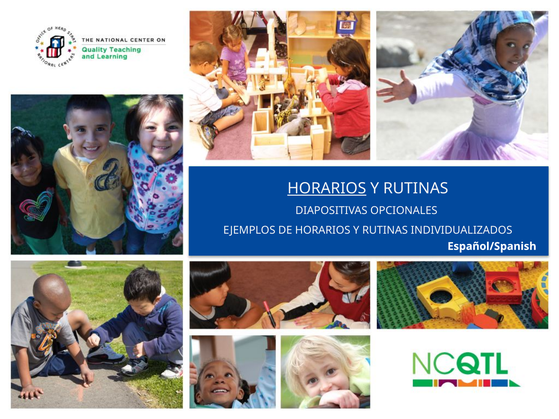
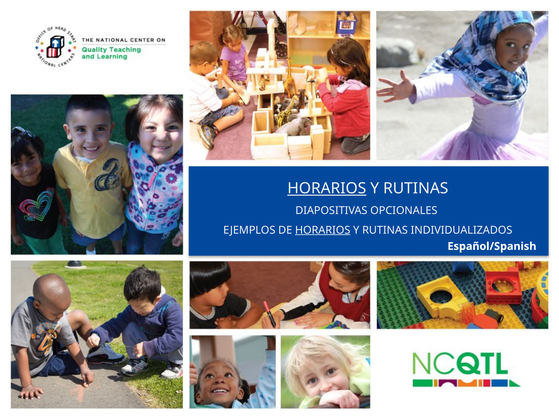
HORARIOS underline: none -> present (323, 230)
